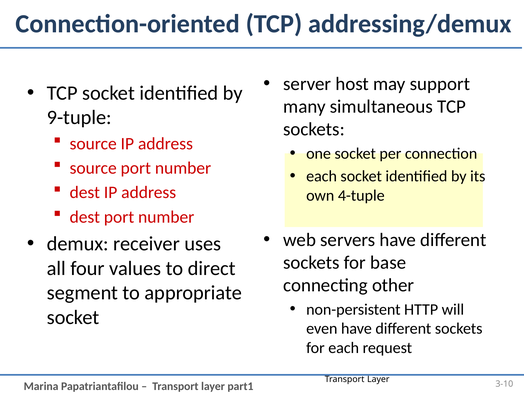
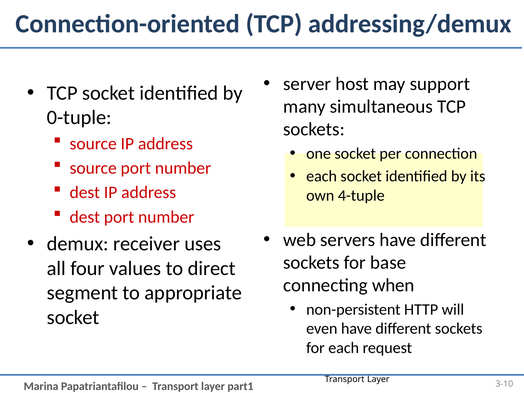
9-tuple: 9-tuple -> 0-tuple (79, 118)
other: other -> when (393, 285)
